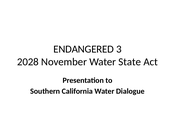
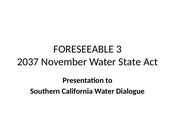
ENDANGERED: ENDANGERED -> FORESEEABLE (84, 49)
2028: 2028 -> 2037 (28, 62)
